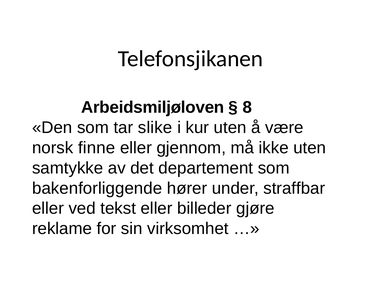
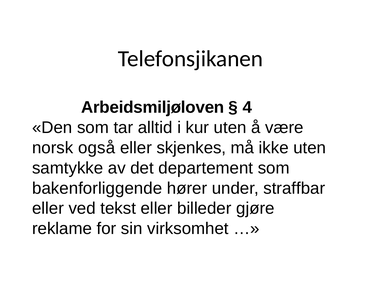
8: 8 -> 4 (247, 108)
slike: slike -> alltid (155, 128)
finne: finne -> også (97, 148)
gjennom: gjennom -> skjenkes (191, 148)
